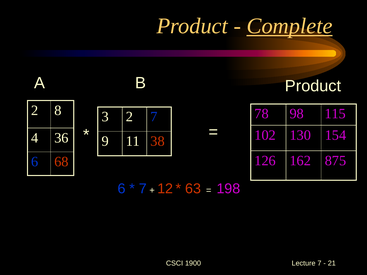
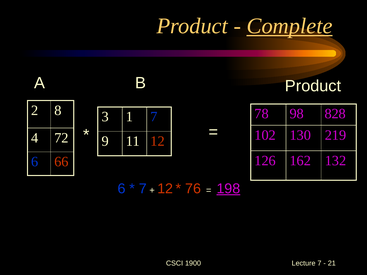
115: 115 -> 828 (335, 114)
3 2: 2 -> 1 (130, 117)
154: 154 -> 219 (335, 135)
36: 36 -> 72 (61, 138)
11 38: 38 -> 12 (158, 141)
875: 875 -> 132 (335, 161)
68: 68 -> 66 (61, 162)
63: 63 -> 76 (193, 189)
198 underline: none -> present (228, 189)
